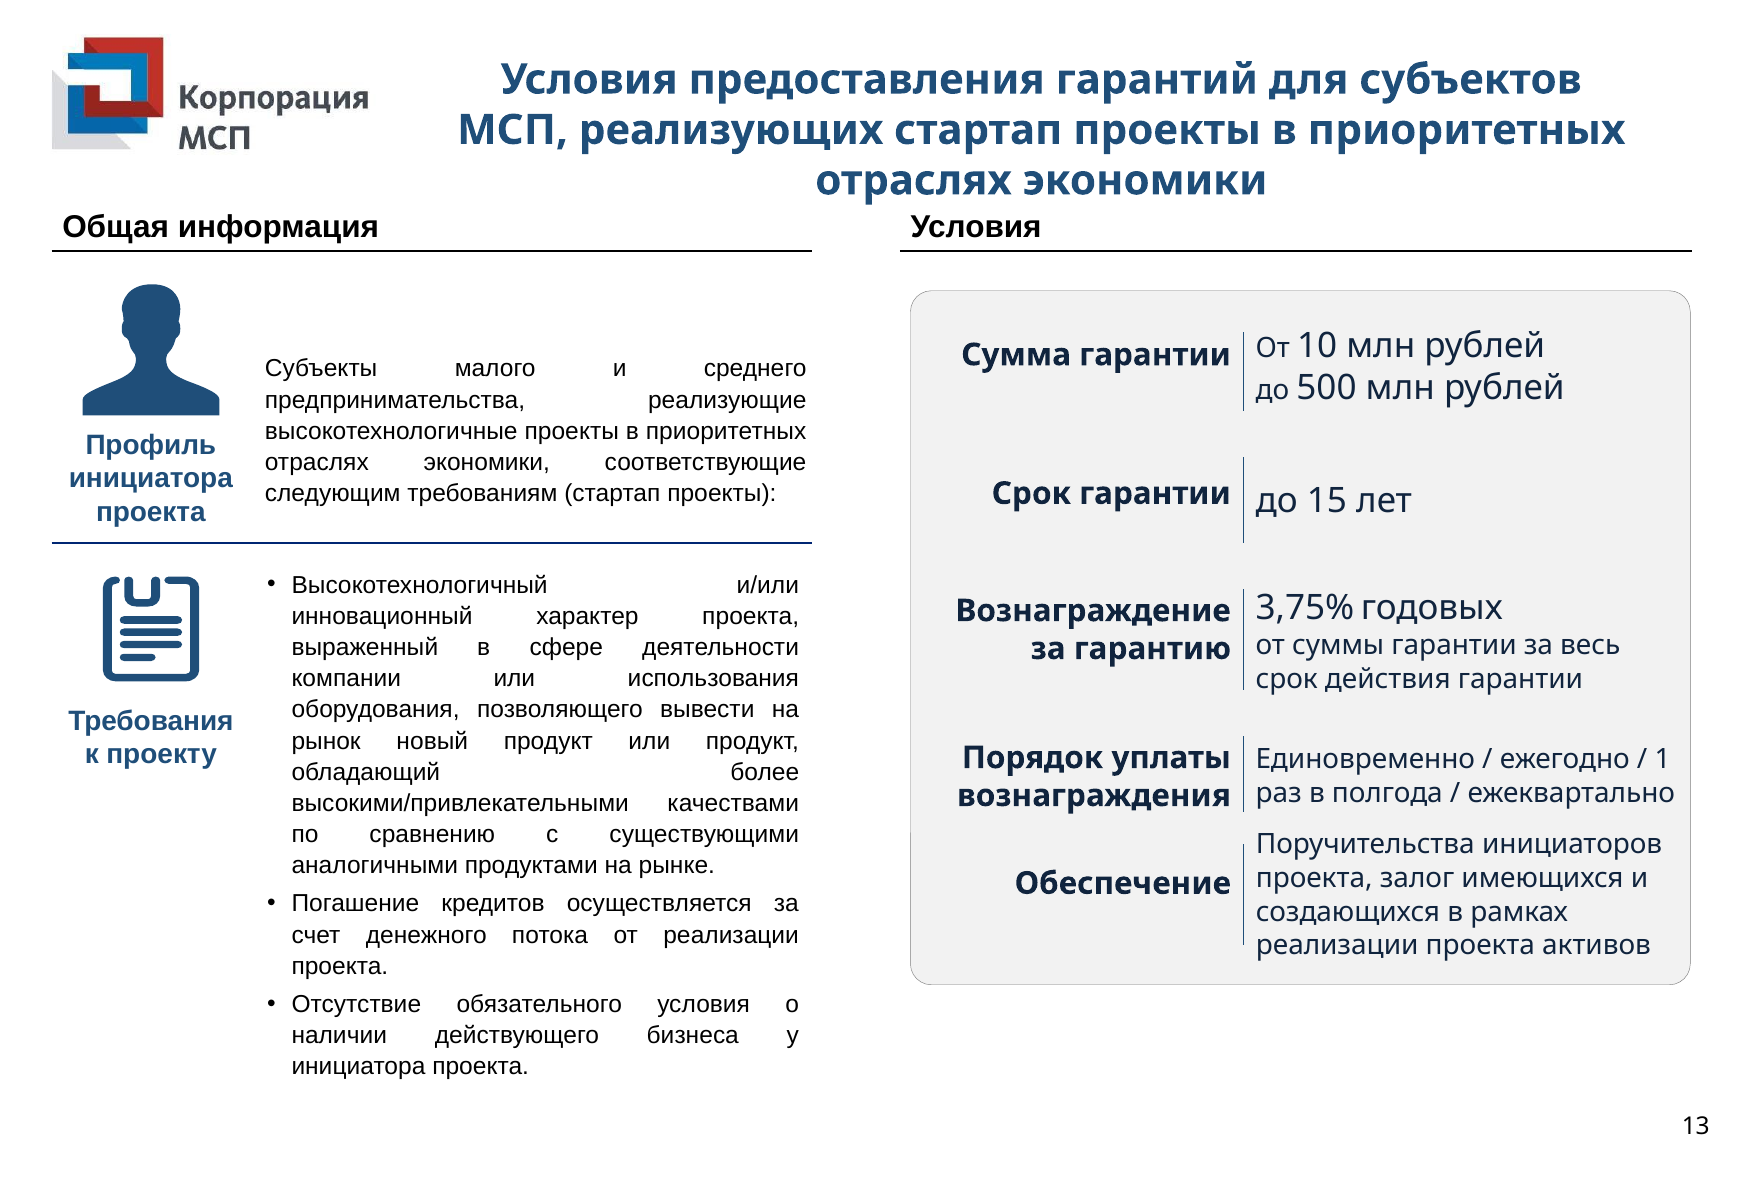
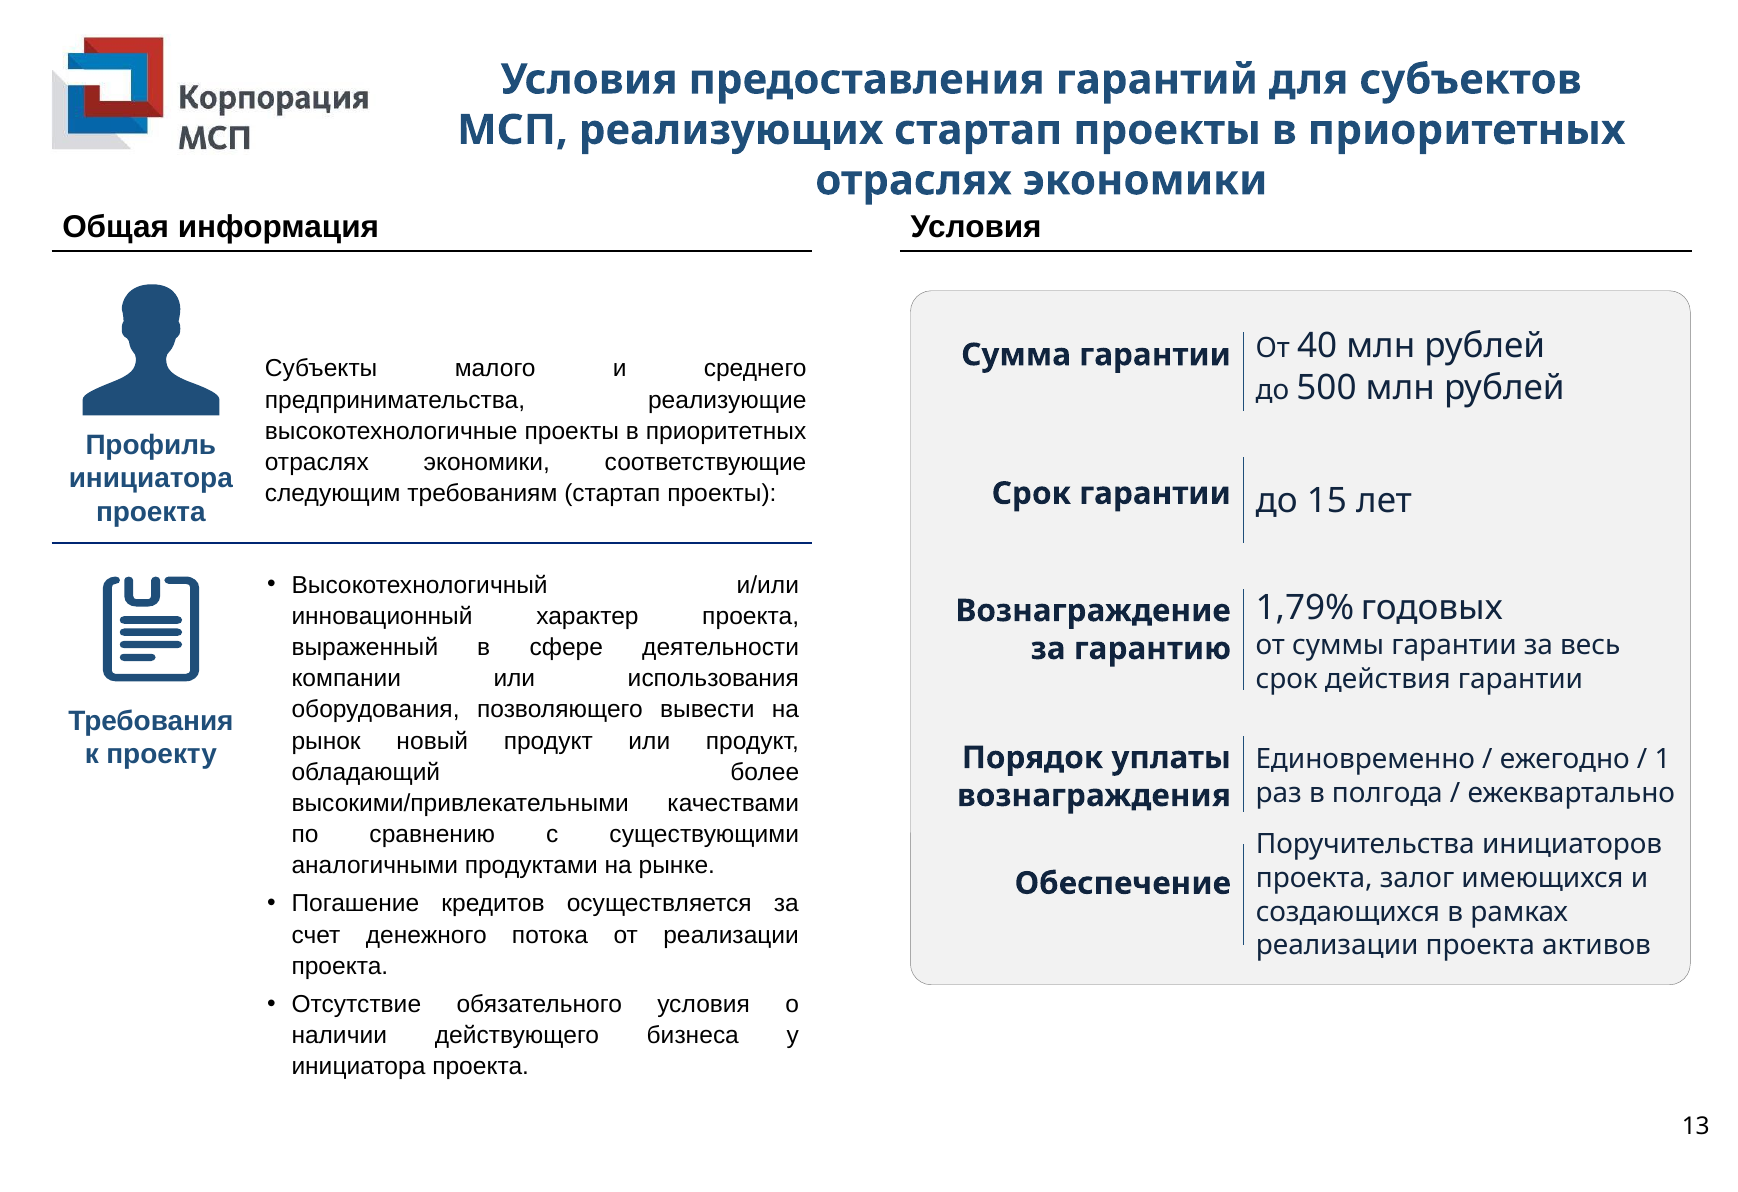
10: 10 -> 40 (1317, 346)
3,75%: 3,75% -> 1,79% (1305, 608)
